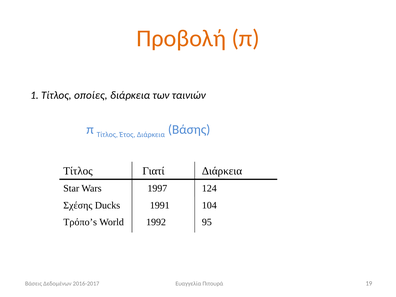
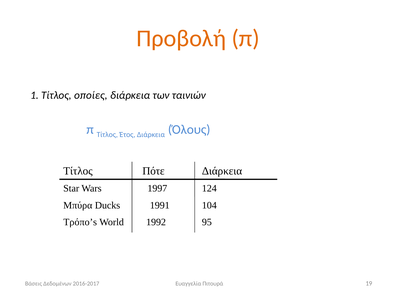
Βάσης: Βάσης -> Όλους (189, 130)
Γιατί: Γιατί -> Πότε (154, 171)
Σχέσης: Σχέσης -> Μπύρα (78, 205)
